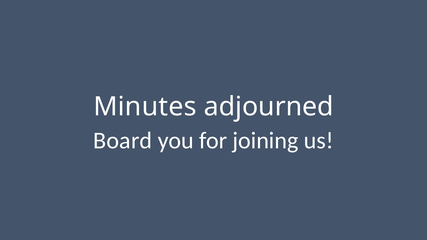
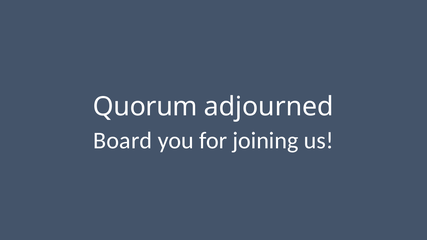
Minutes: Minutes -> Quorum (145, 107)
